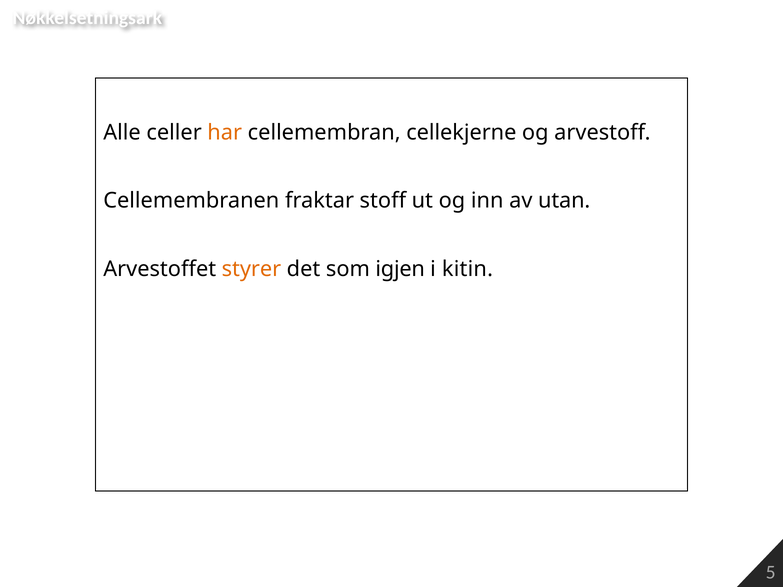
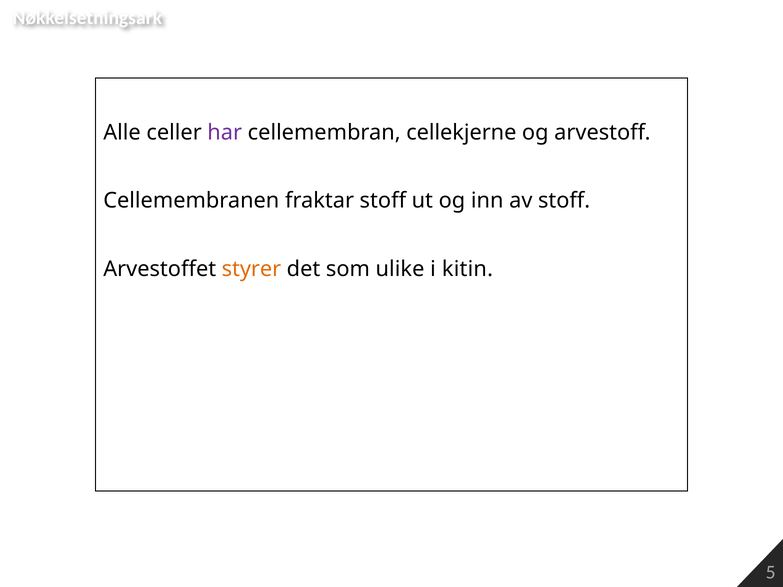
har colour: orange -> purple (225, 132)
av utan: utan -> stoff (564, 201)
igjen: igjen -> ulike (400, 269)
